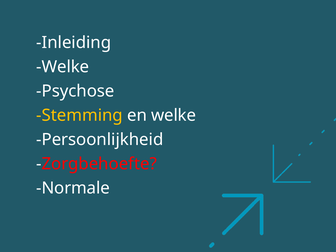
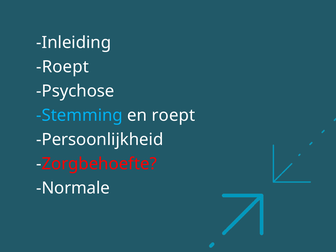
Welke: Welke -> Roept (63, 67)
Stemming colour: yellow -> light blue (80, 115)
en welke: welke -> roept (173, 115)
